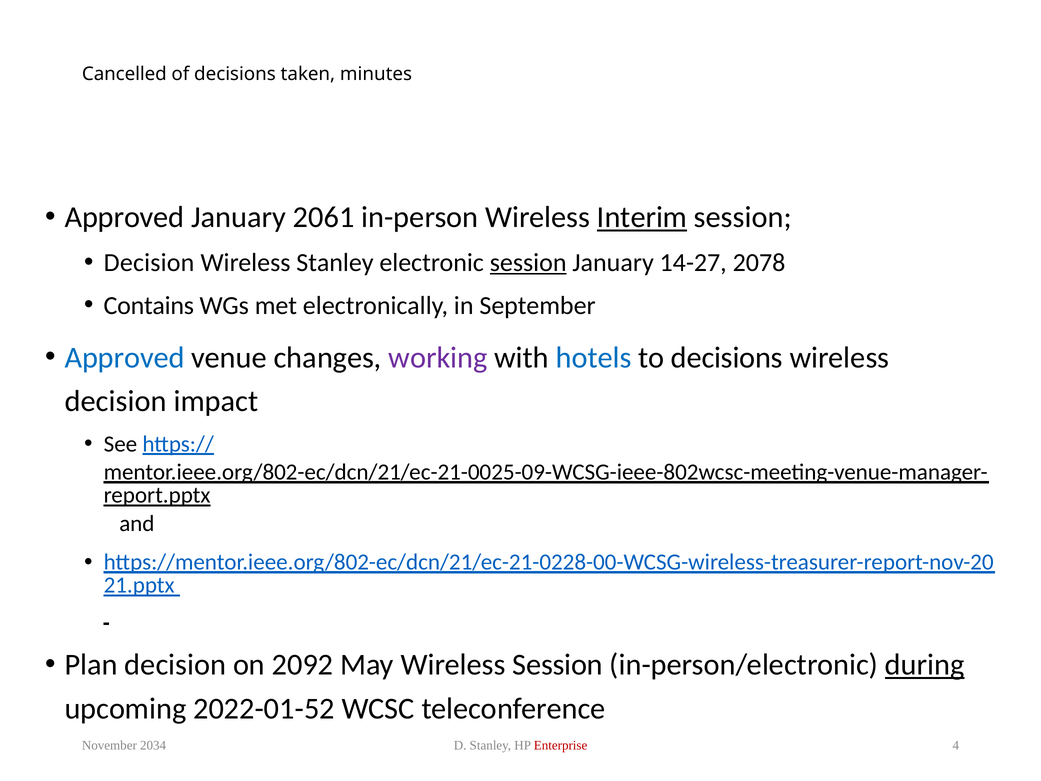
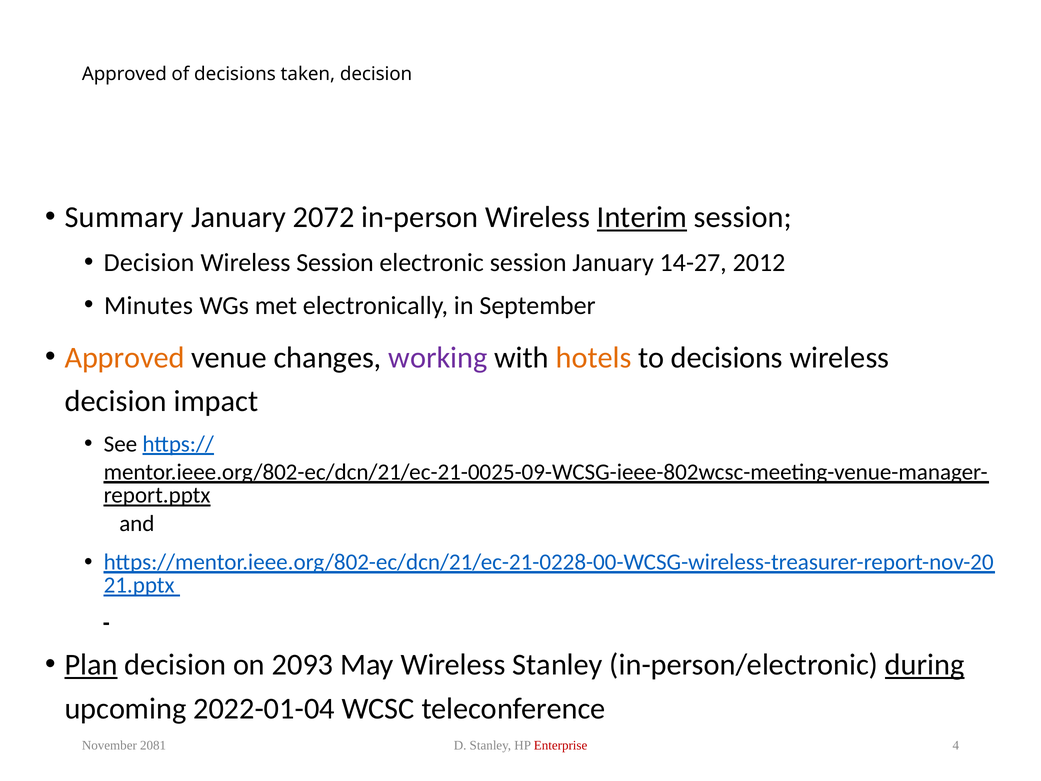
Cancelled: Cancelled -> Approved (124, 74)
taken minutes: minutes -> decision (376, 74)
Approved: Approved -> Summary (124, 217)
2061: 2061 -> 2072 (324, 217)
Wireless Stanley: Stanley -> Session (335, 263)
session underline: present -> none (528, 263)
2078: 2078 -> 2012 (759, 263)
Contains: Contains -> Minutes (149, 305)
Approved colour: blue -> orange (125, 358)
hotels colour: blue -> orange (594, 358)
Plan underline: none -> present (91, 665)
2092: 2092 -> 2093 (303, 665)
Wireless Session: Session -> Stanley (558, 665)
2022-01-52: 2022-01-52 -> 2022-01-04 (264, 708)
2034: 2034 -> 2081 (153, 745)
